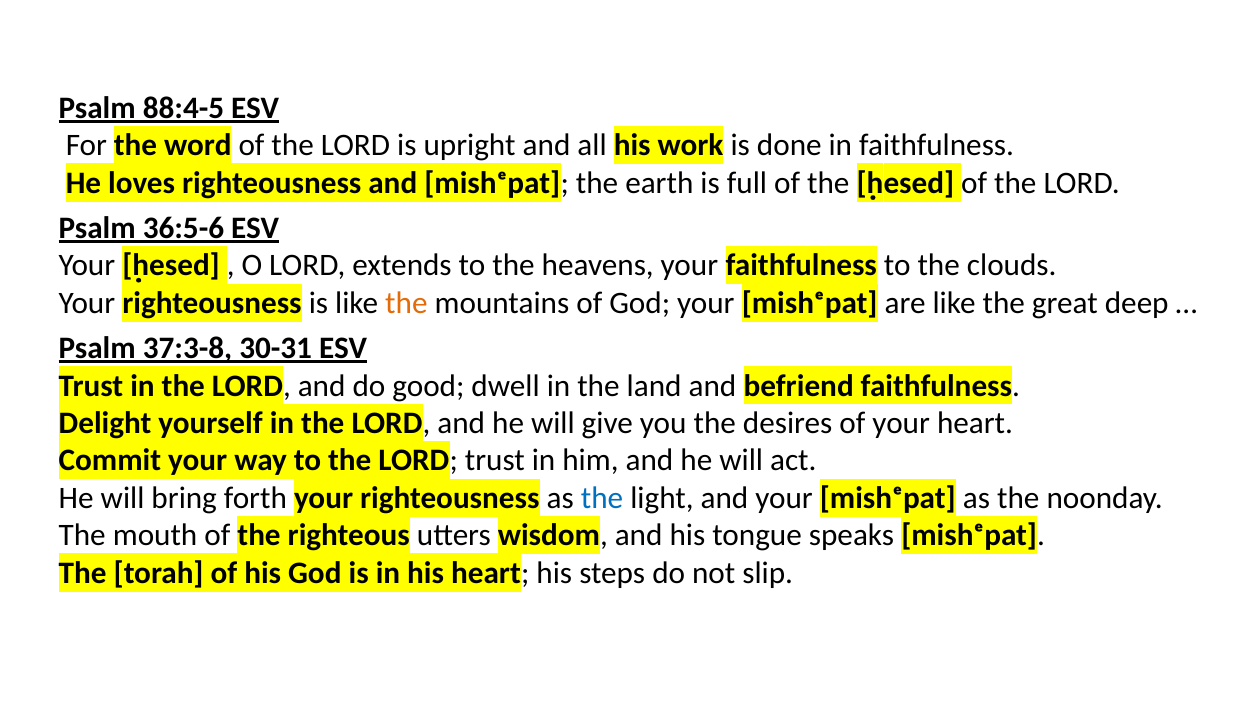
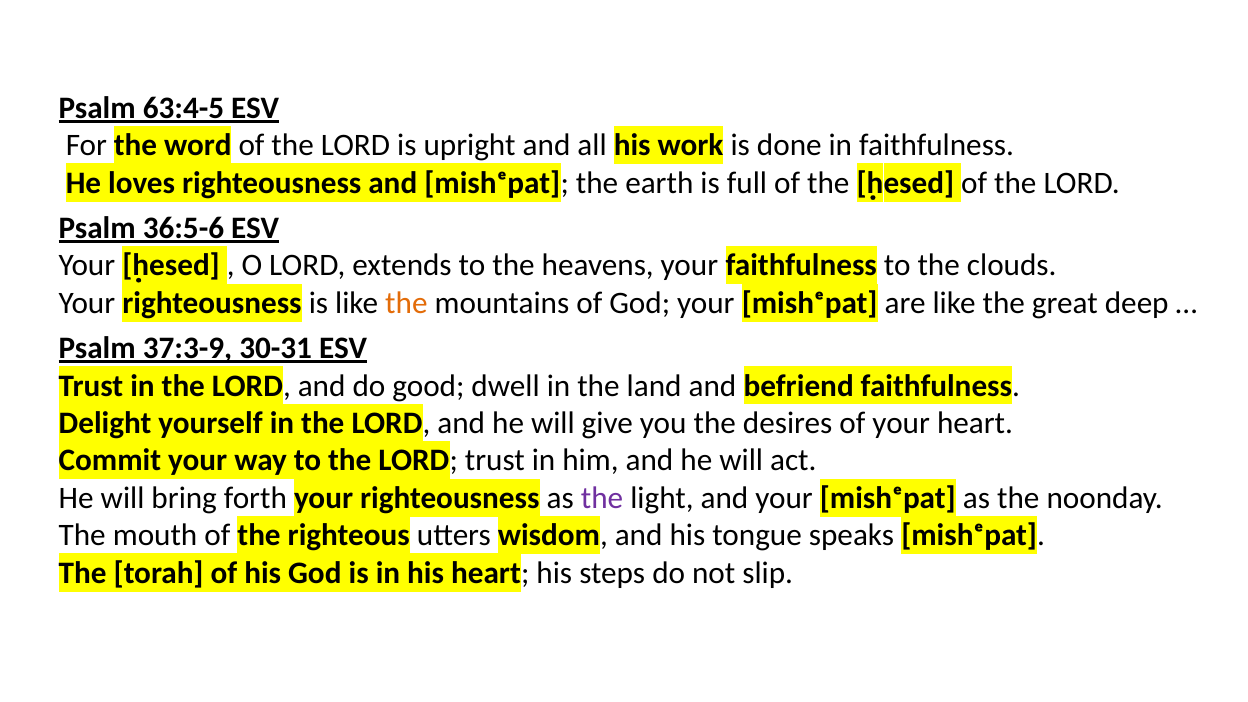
88:4-5: 88:4-5 -> 63:4-5 (183, 108)
37:3-8: 37:3-8 -> 37:3-9 (187, 348)
the colour: blue -> purple (602, 498)
